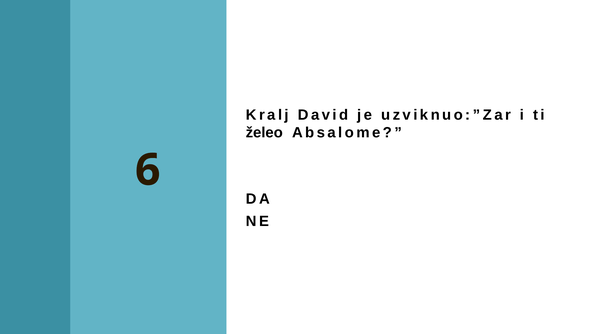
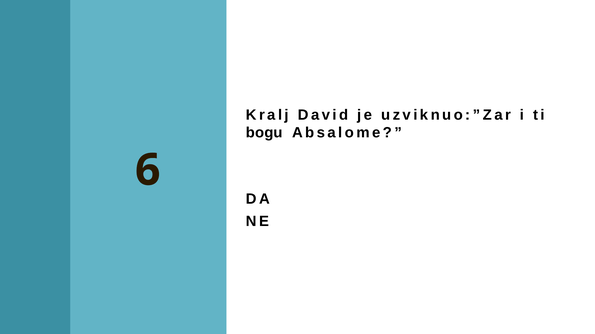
želeo: želeo -> bogu (264, 133)
